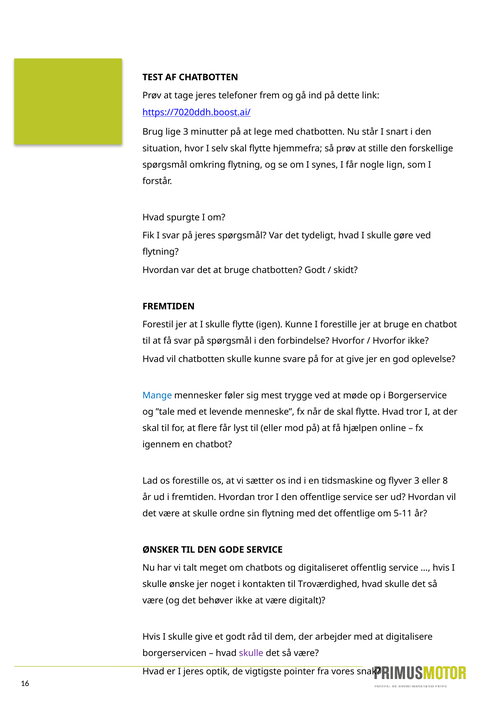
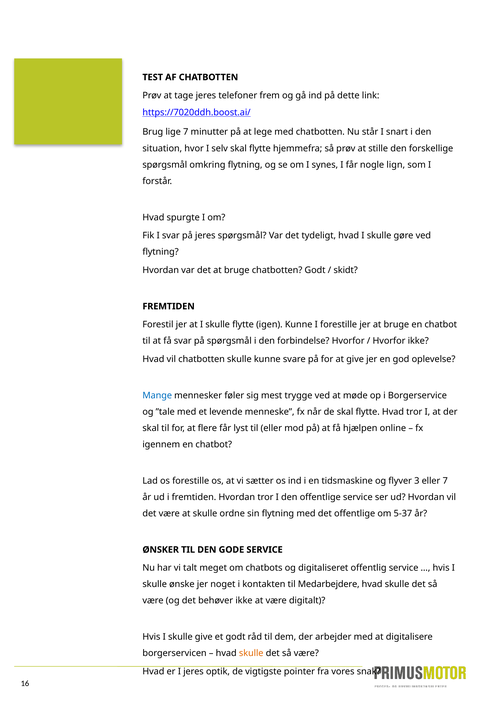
lige 3: 3 -> 7 (186, 132)
eller 8: 8 -> 7 (445, 481)
5-11: 5-11 -> 5-37 (403, 514)
Troværdighed: Troværdighed -> Medarbejdere (329, 585)
skulle colour: purple -> orange (251, 654)
